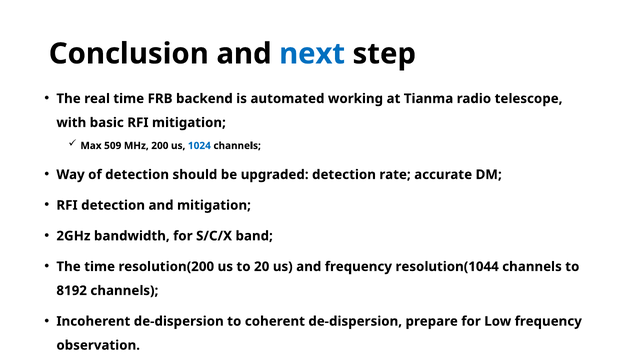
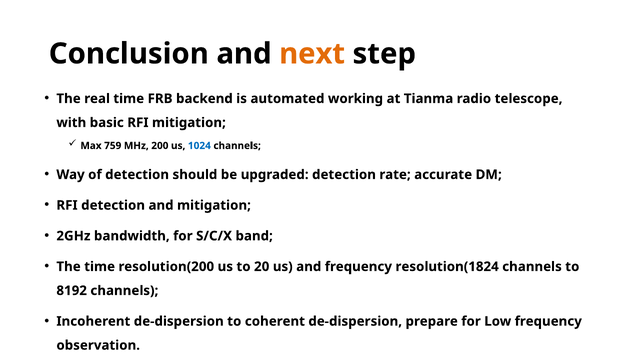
next colour: blue -> orange (312, 54)
509: 509 -> 759 (113, 146)
resolution(1044: resolution(1044 -> resolution(1824 (447, 267)
